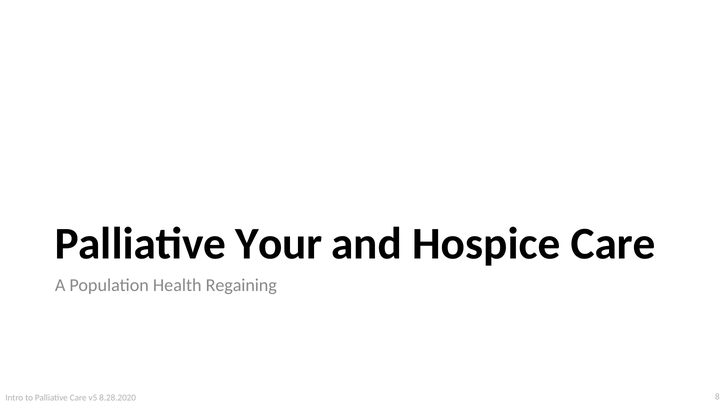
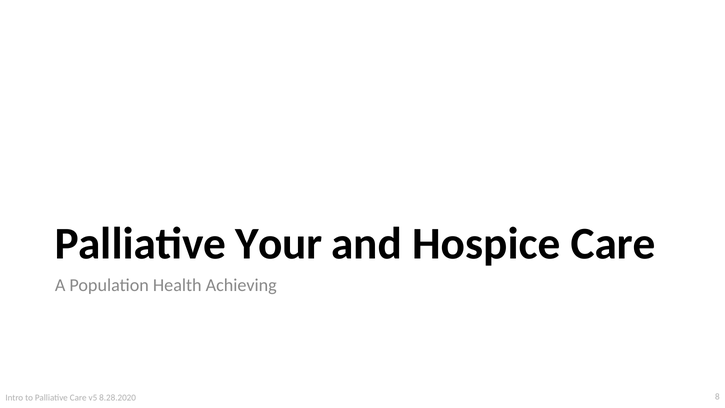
Regaining: Regaining -> Achieving (241, 285)
